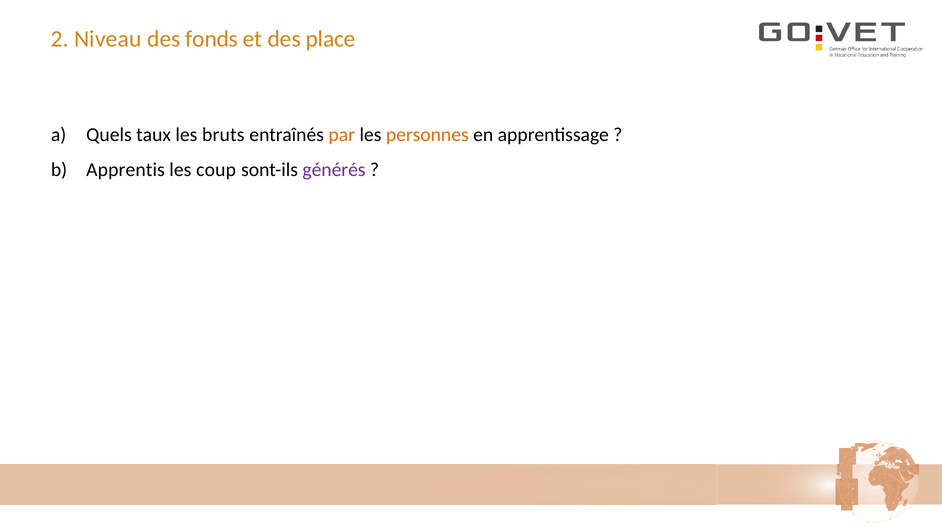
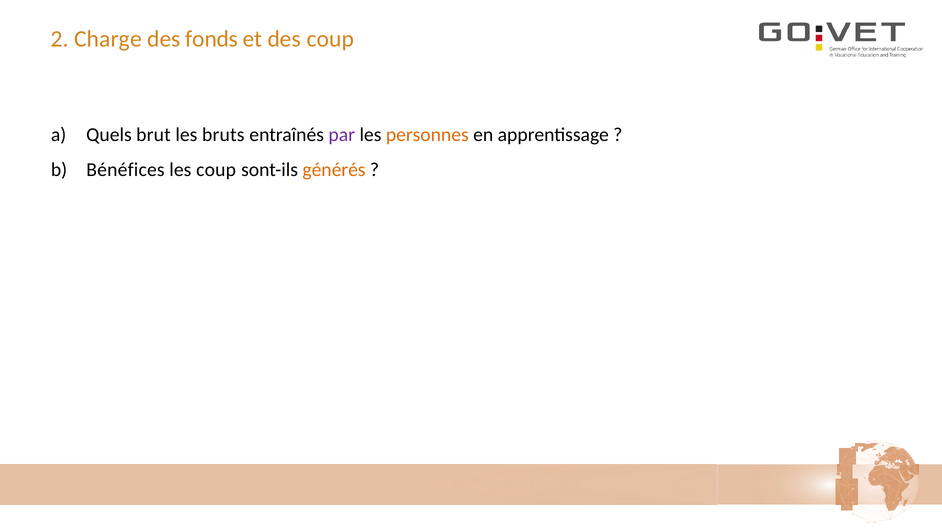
Niveau: Niveau -> Charge (108, 39)
des place: place -> coup (330, 39)
taux: taux -> brut (153, 135)
par colour: orange -> purple (342, 135)
Apprentis: Apprentis -> Bénéfices (126, 170)
générés colour: purple -> orange (334, 170)
